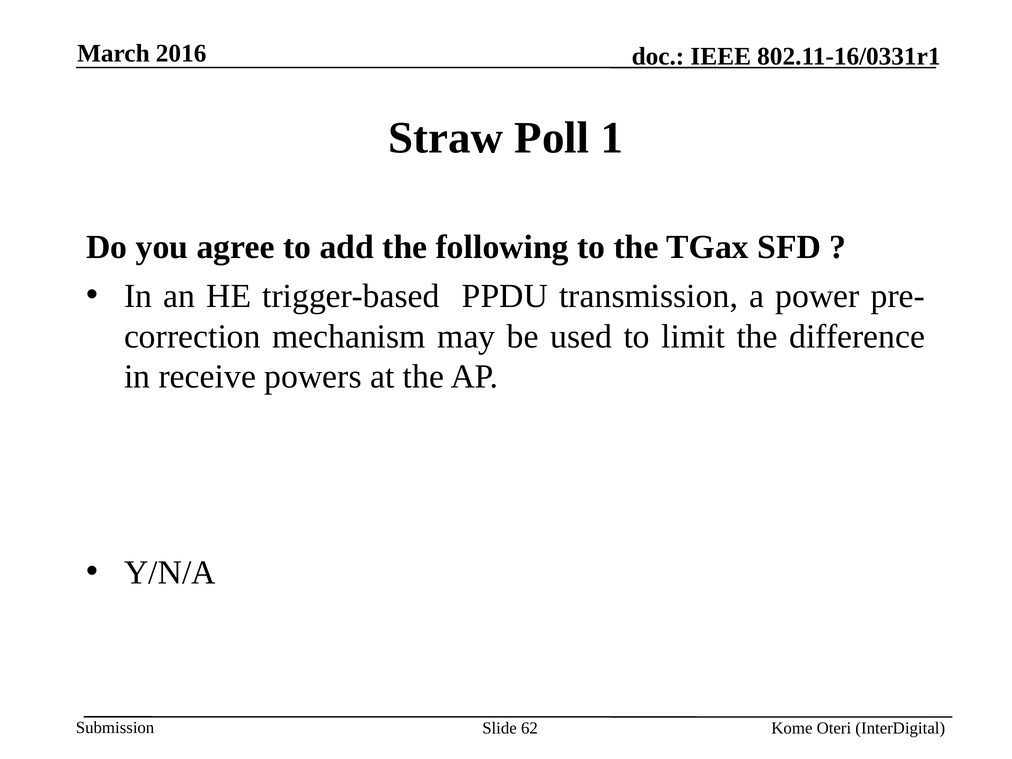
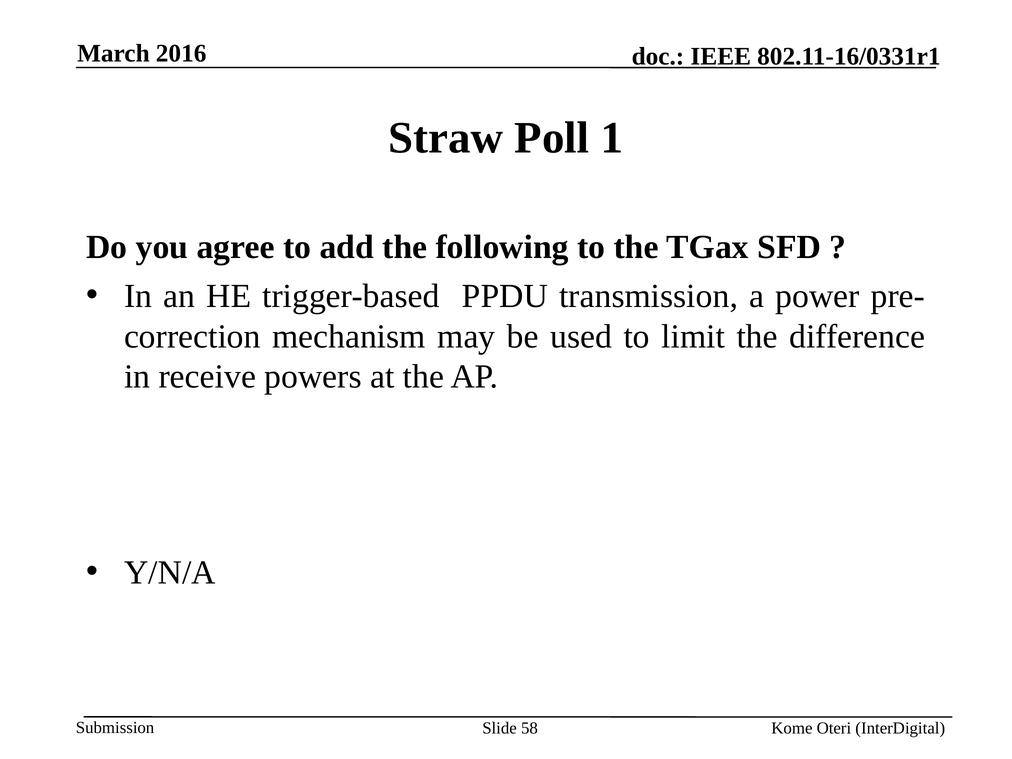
62: 62 -> 58 (529, 728)
